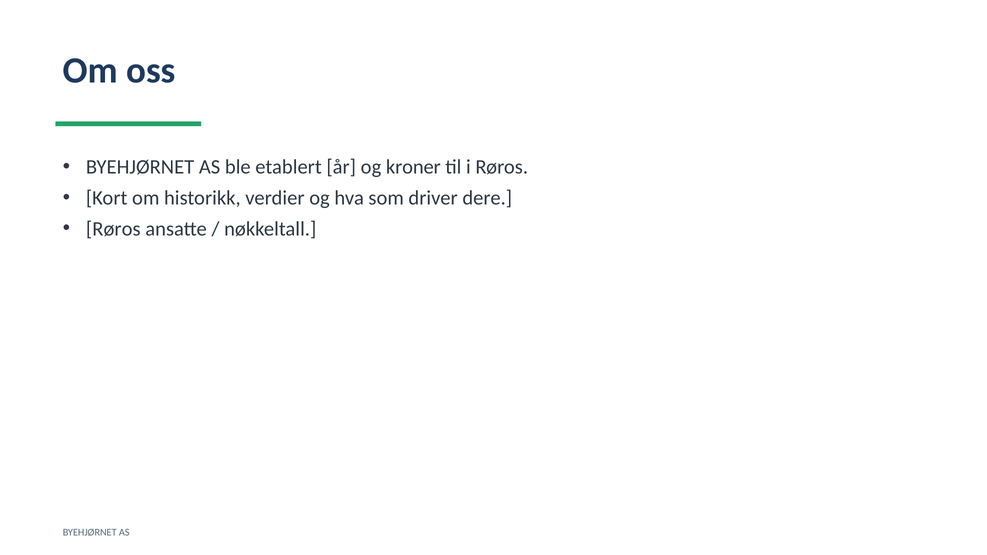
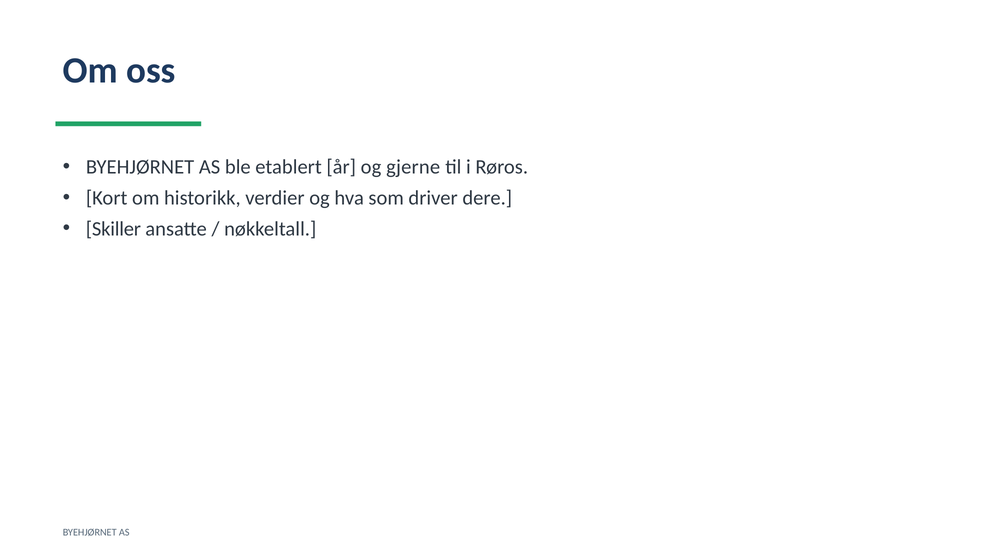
kroner: kroner -> gjerne (413, 167)
Røros: Røros -> Skiller (113, 229)
